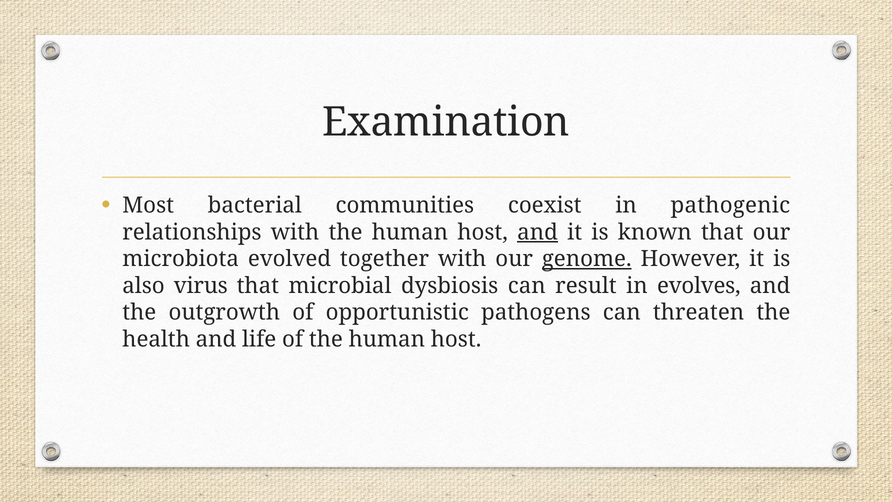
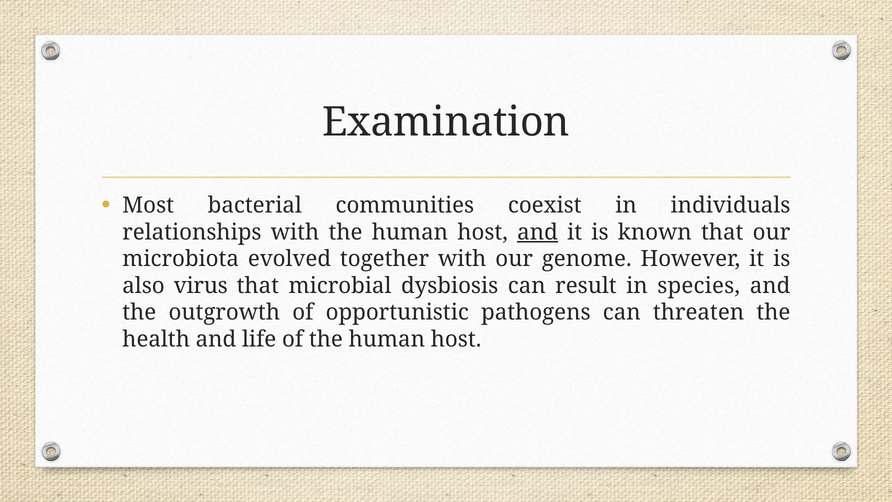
pathogenic: pathogenic -> individuals (730, 205)
genome underline: present -> none (587, 259)
evolves: evolves -> species (699, 286)
